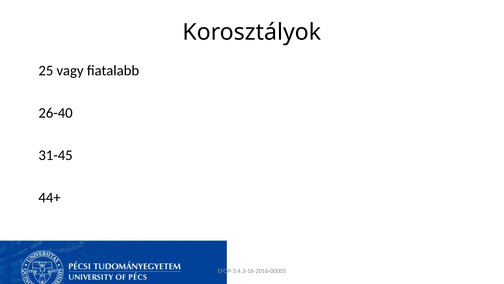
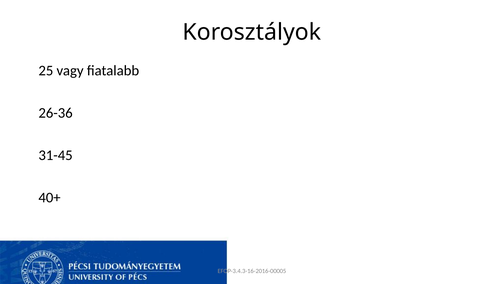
26-40: 26-40 -> 26-36 (56, 113)
44+: 44+ -> 40+ (50, 197)
